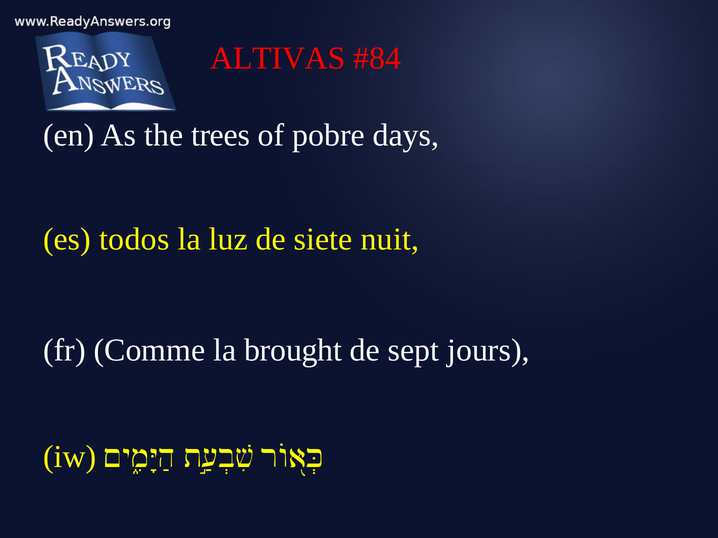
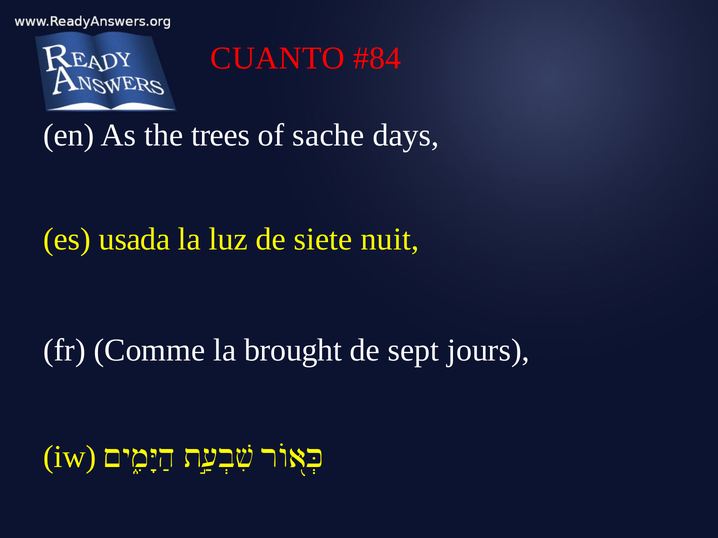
ALTIVAS: ALTIVAS -> CUANTO (278, 58)
pobre: pobre -> sache (328, 136)
todos: todos -> usada (135, 240)
